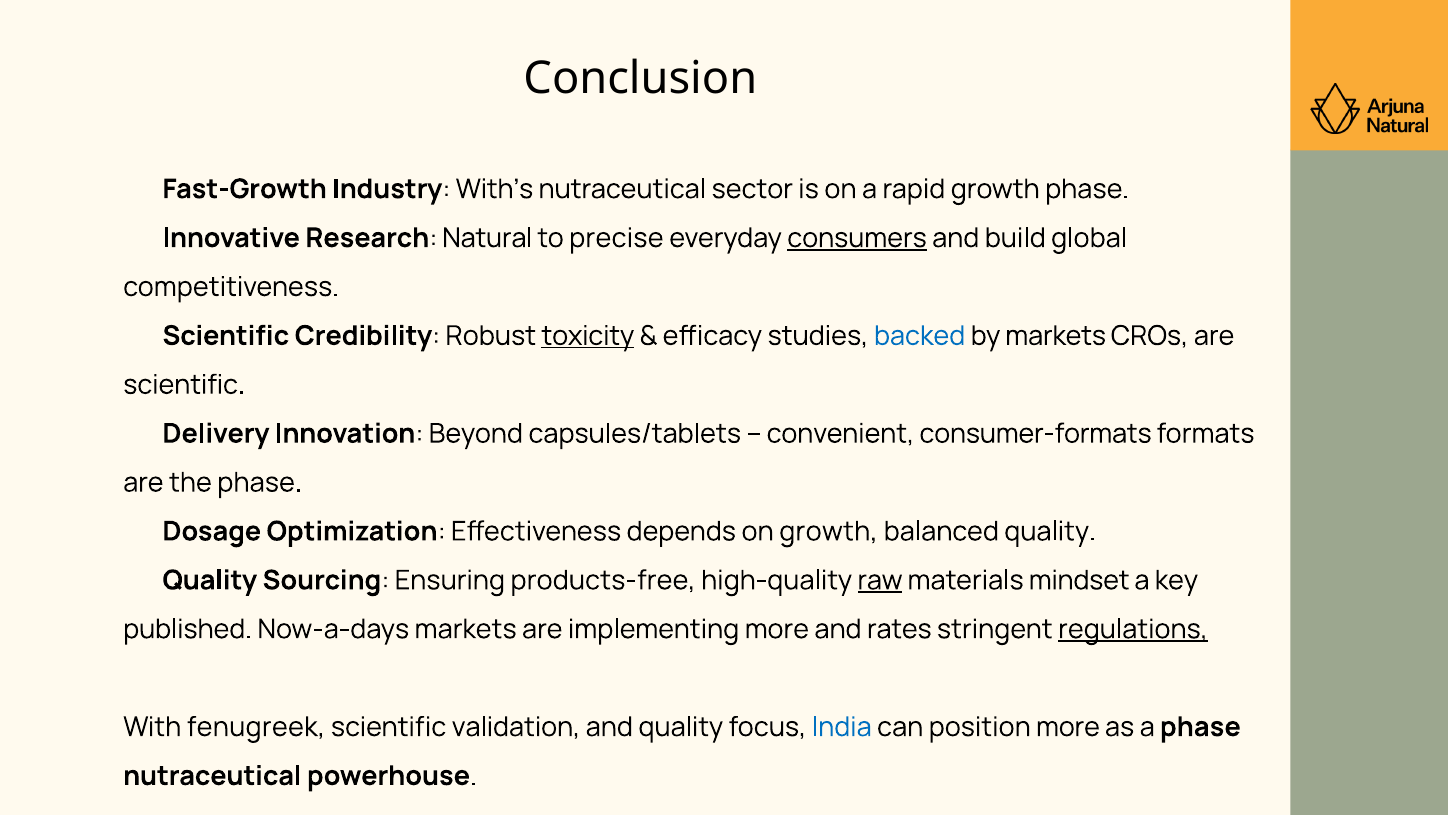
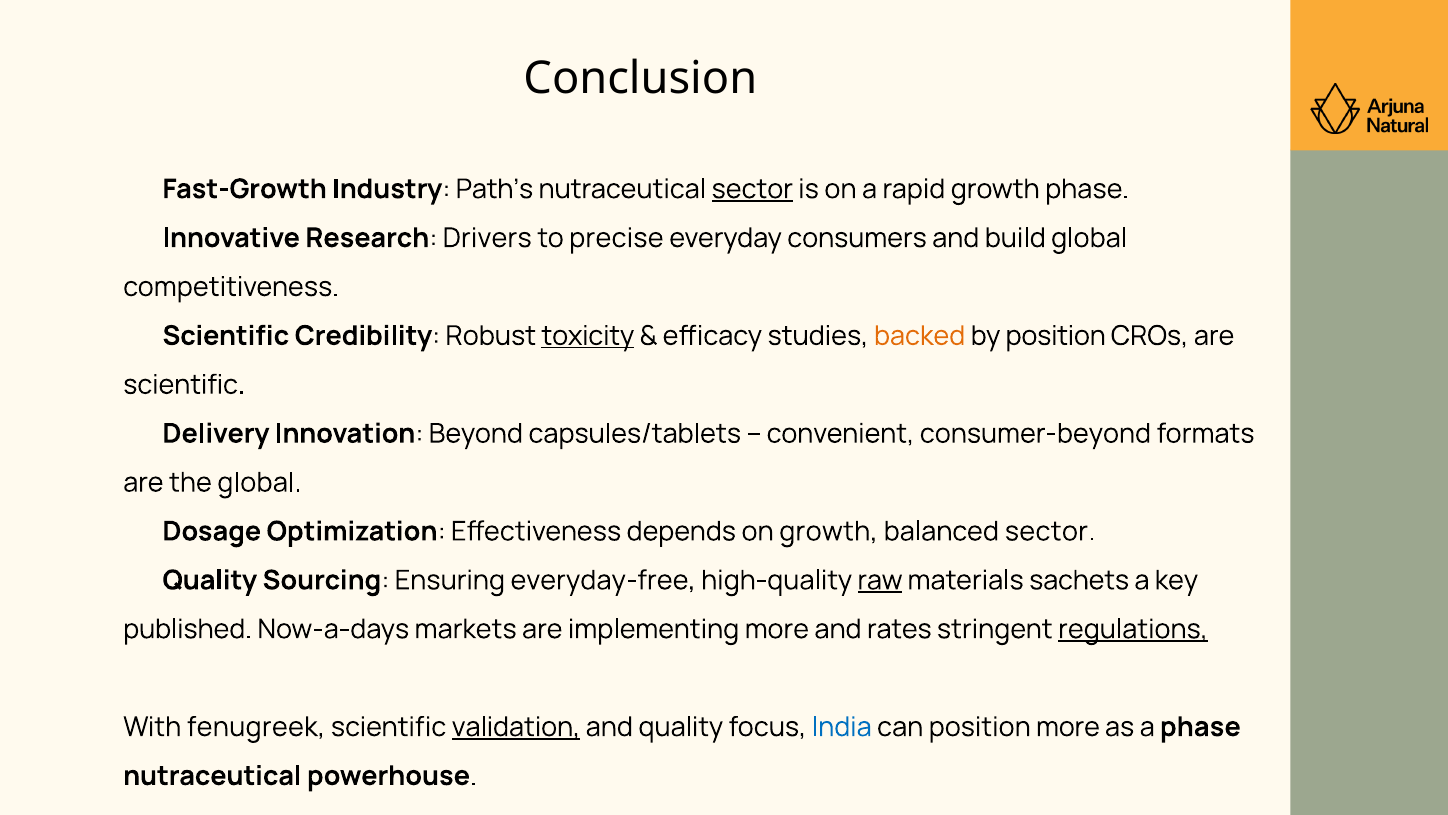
With’s: With’s -> Path’s (494, 189)
sector underline: none -> present (752, 189)
Natural: Natural -> Drivers (487, 238)
consumers underline: present -> none (857, 238)
backed colour: blue -> orange (920, 336)
by markets: markets -> position (1056, 336)
consumer-formats: consumer-formats -> consumer-beyond (1035, 433)
the phase: phase -> global (259, 482)
balanced quality: quality -> sector (1050, 531)
products-free: products-free -> everyday-free (603, 580)
mindset: mindset -> sachets (1079, 580)
validation underline: none -> present (516, 727)
